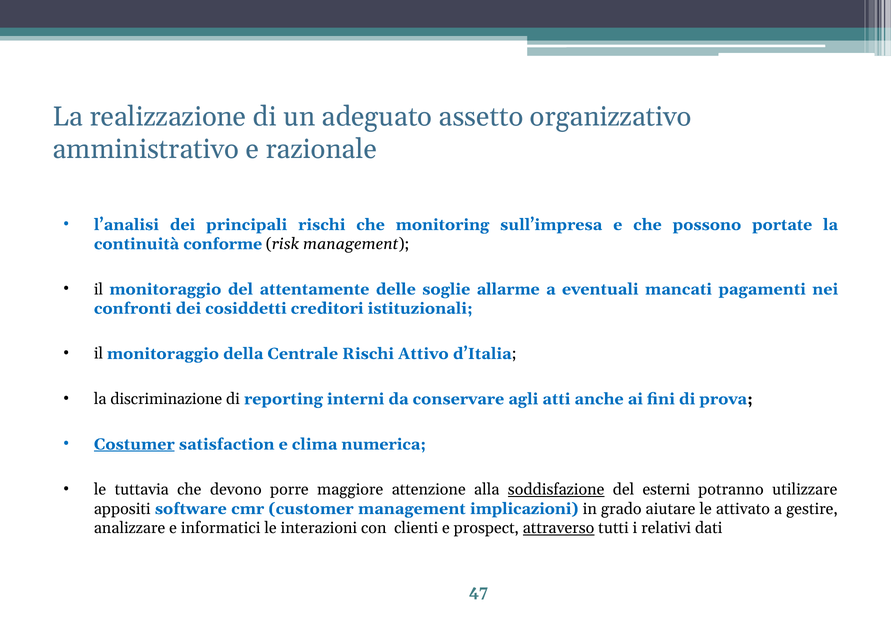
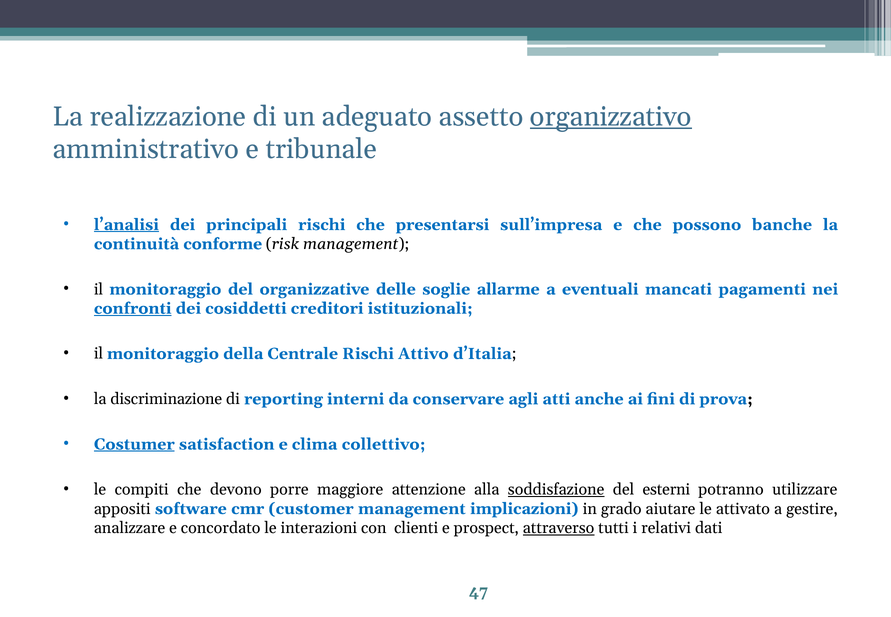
organizzativo underline: none -> present (611, 116)
razionale: razionale -> tribunale (321, 149)
l’analisi underline: none -> present (126, 225)
monitoring: monitoring -> presentarsi (442, 225)
portate: portate -> banche (782, 225)
attentamente: attentamente -> organizzative (314, 289)
confronti underline: none -> present (133, 308)
numerica: numerica -> collettivo (384, 444)
tuttavia: tuttavia -> compiti (142, 489)
informatici: informatici -> concordato (221, 528)
